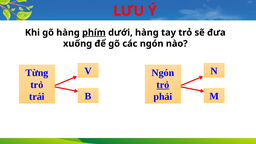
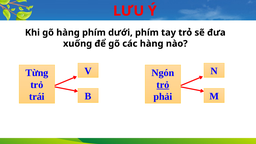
phím underline: present -> none (94, 33)
dưới hàng: hàng -> phím (147, 33)
các ngón: ngón -> hàng (152, 44)
